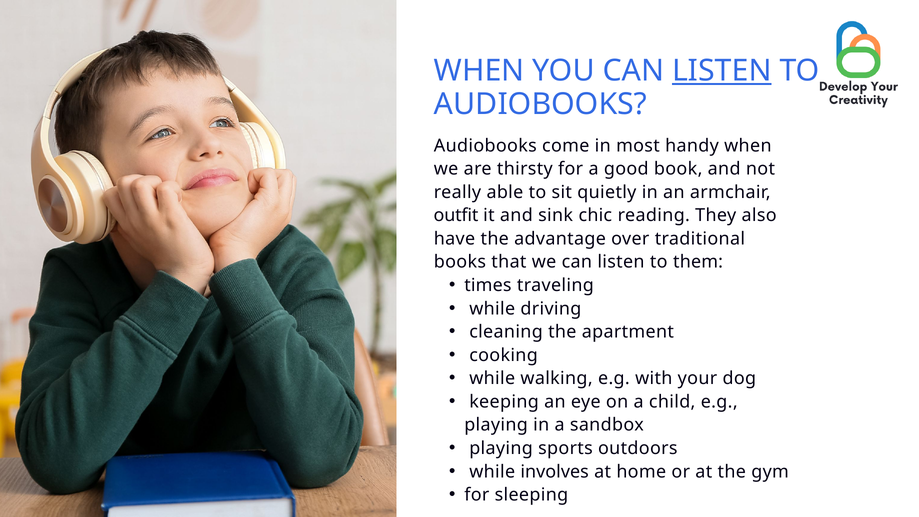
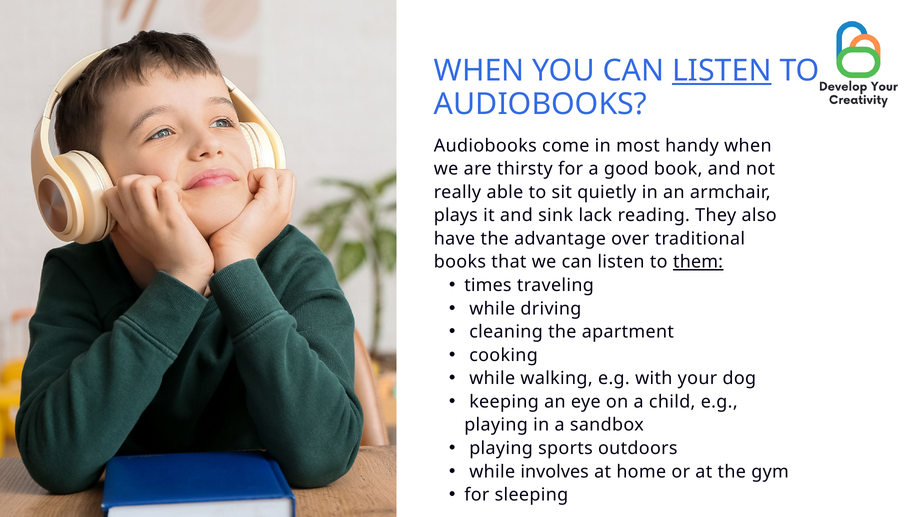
outfit: outfit -> plays (456, 215)
chic: chic -> lack (595, 215)
them underline: none -> present (698, 262)
